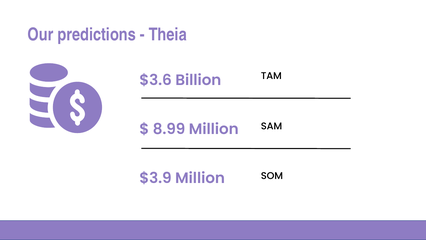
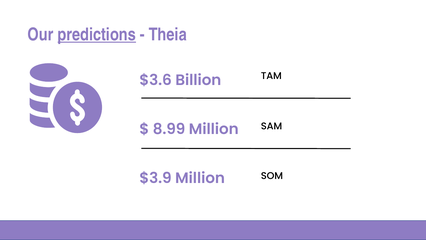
predictions underline: none -> present (97, 34)
